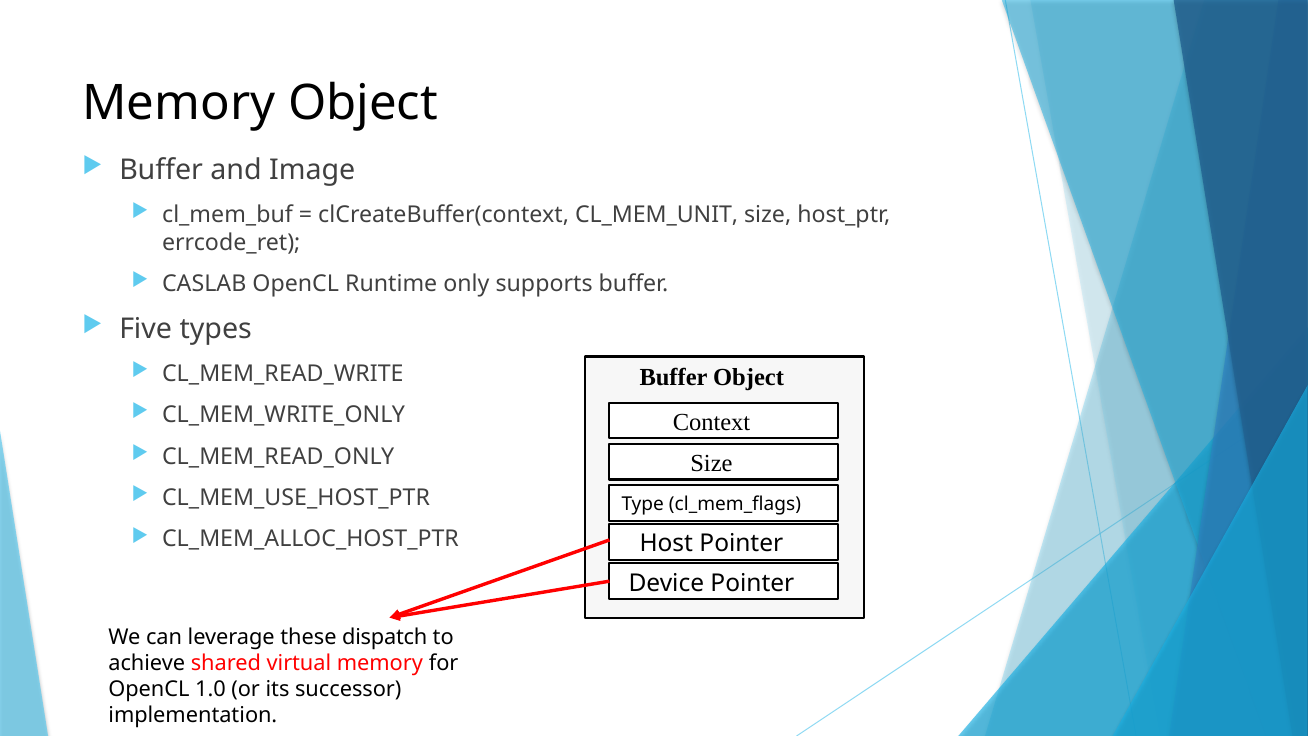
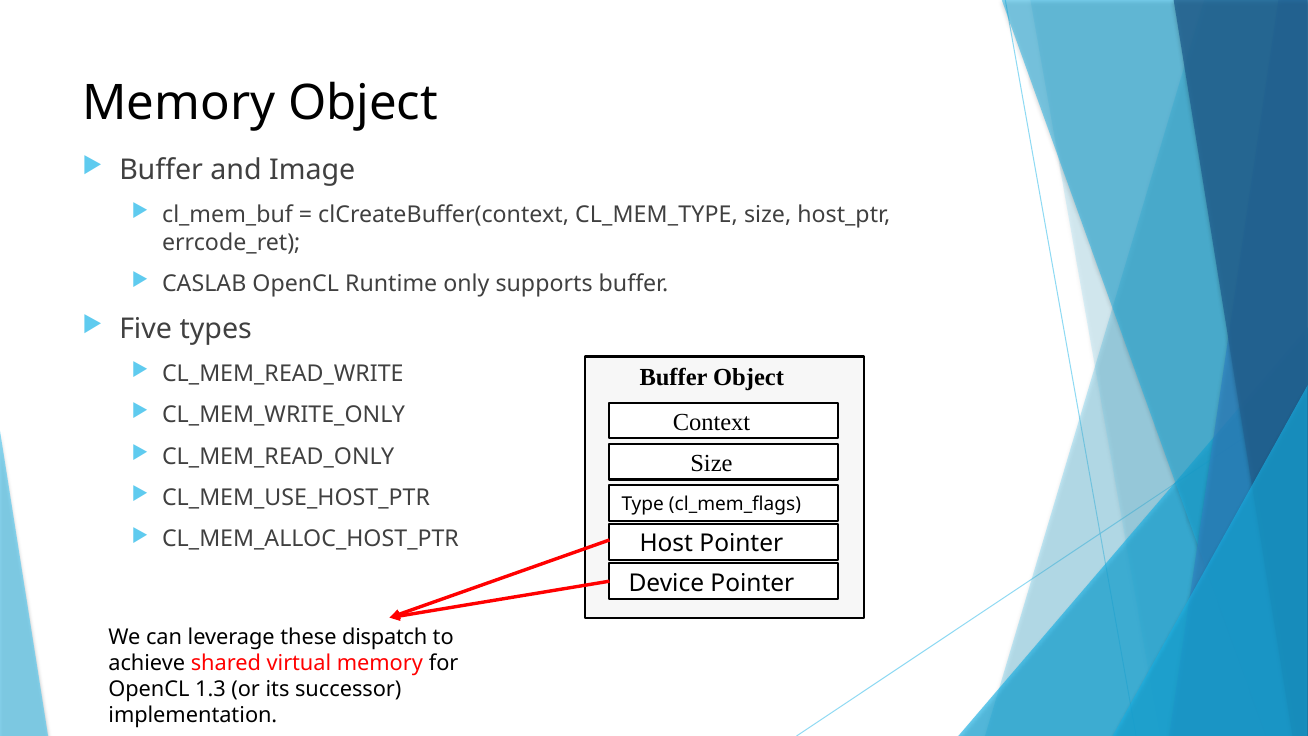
CL_MEM_UNIT: CL_MEM_UNIT -> CL_MEM_TYPE (656, 215)
1.0: 1.0 -> 1.3 (210, 689)
